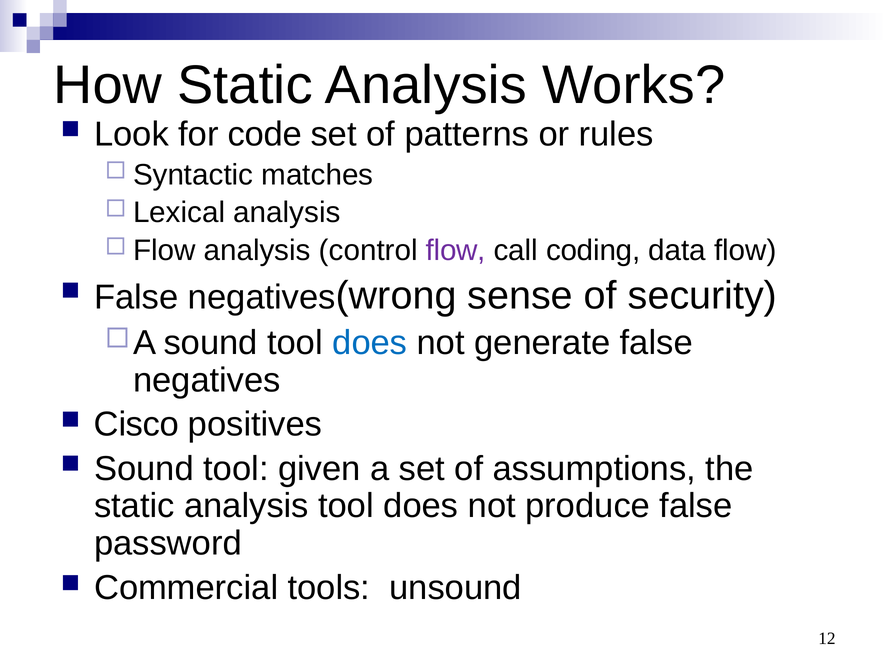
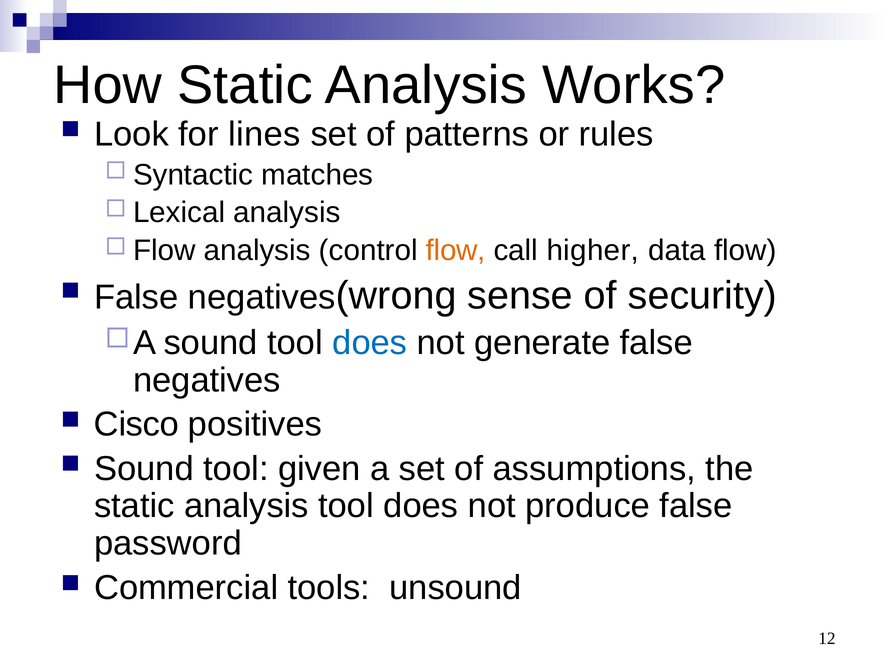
code: code -> lines (264, 134)
flow colour: purple -> orange (456, 250)
coding: coding -> higher (593, 250)
